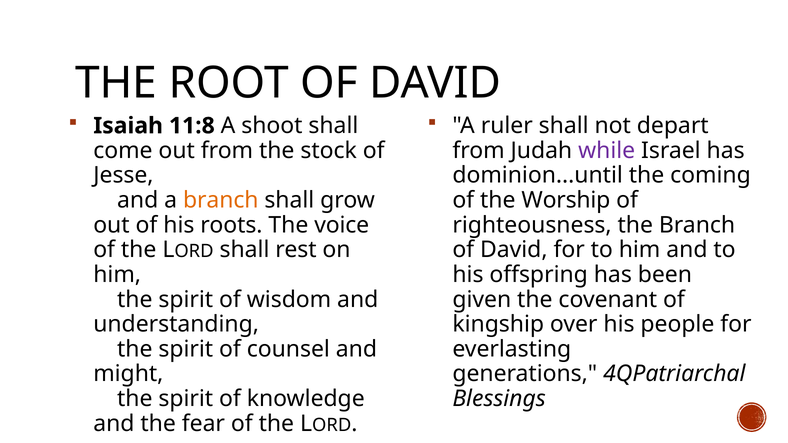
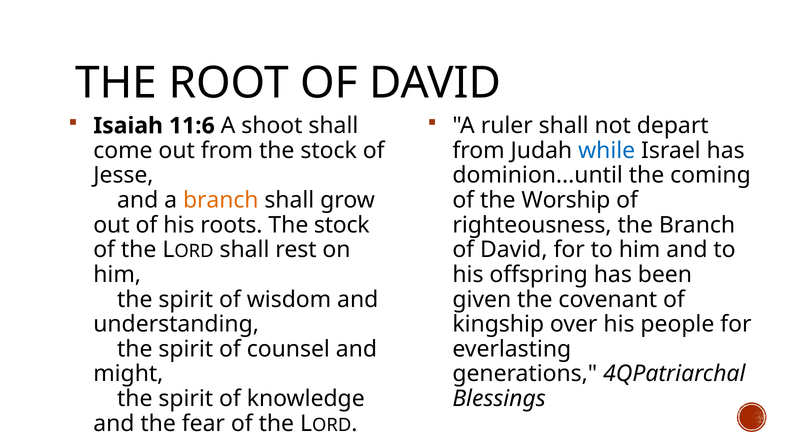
11:8: 11:8 -> 11:6 (192, 126)
while colour: purple -> blue (607, 151)
roots The voice: voice -> stock (342, 225)
